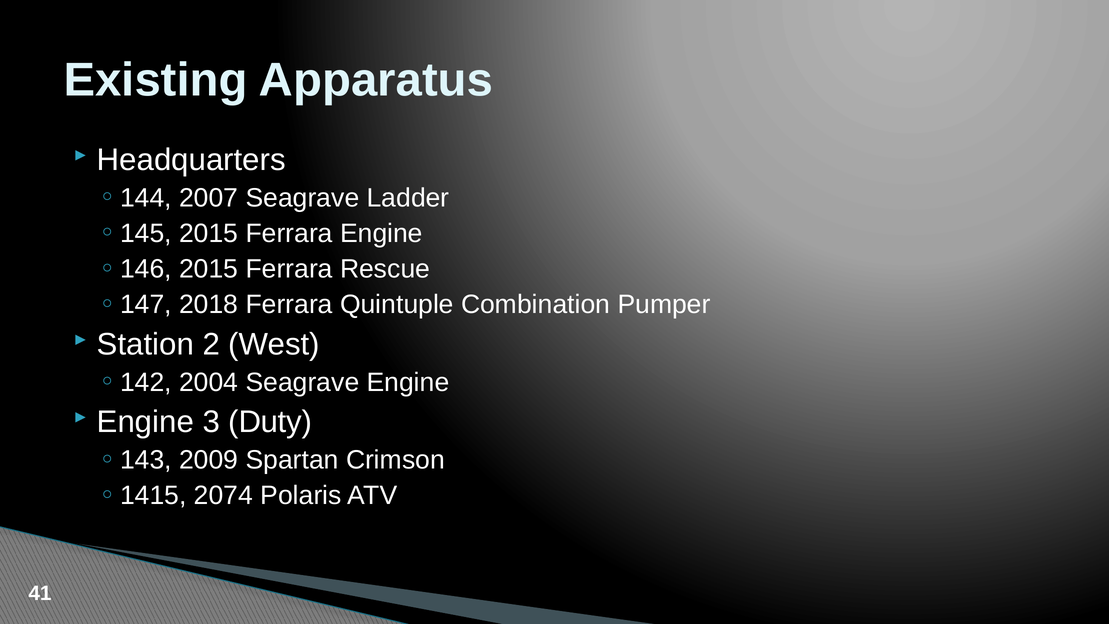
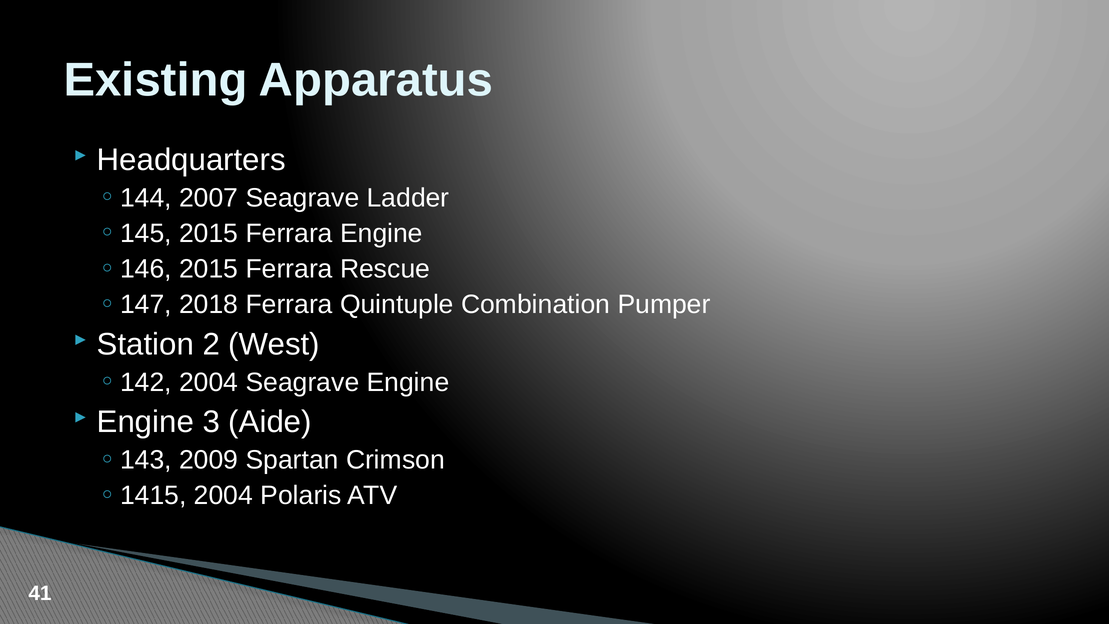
Duty: Duty -> Aide (270, 422)
2074: 2074 -> 2004 (223, 496)
